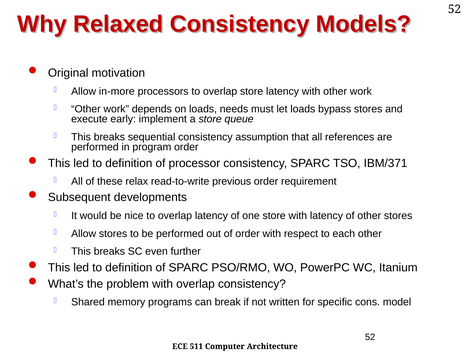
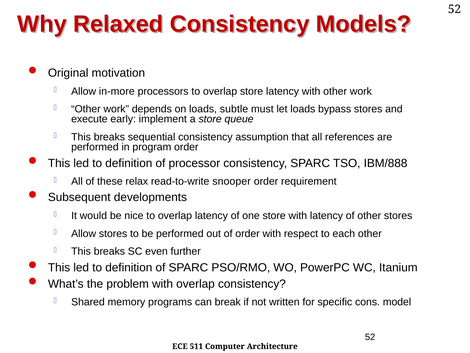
needs: needs -> subtle (234, 109)
IBM/371: IBM/371 -> IBM/888 (386, 163)
previous: previous -> snooper (232, 181)
